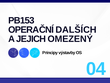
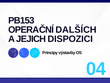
OMEZENÝ: OMEZENÝ -> DISPOZICI (70, 39)
